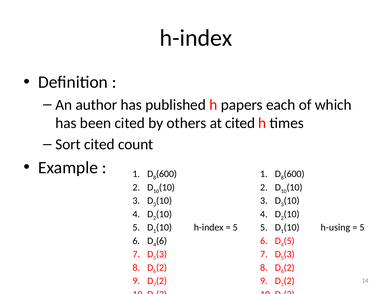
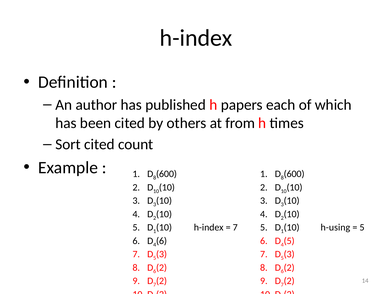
at cited: cited -> from (240, 123)
5: 5 -> 7 (235, 227)
